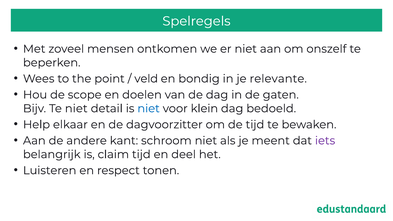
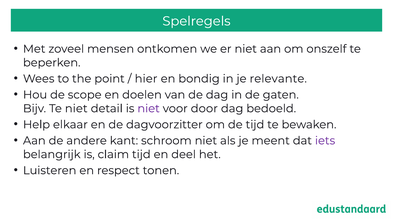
veld: veld -> hier (146, 79)
niet colour: blue -> purple (149, 109)
klein: klein -> door (204, 109)
